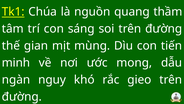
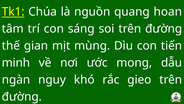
thầm: thầm -> hoan (168, 12)
